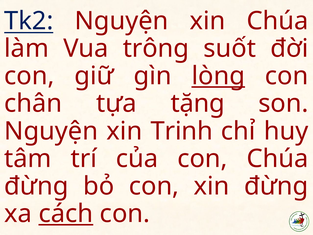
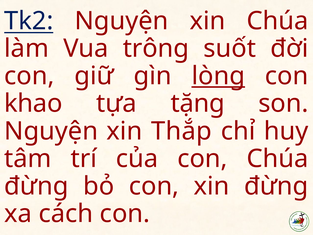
chân: chân -> khao (33, 104)
Trinh: Trinh -> Thắp (181, 131)
cách underline: present -> none (66, 214)
